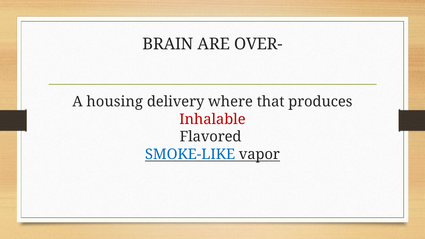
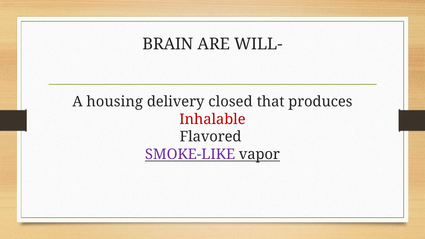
OVER-: OVER- -> WILL- (258, 44)
where: where -> closed (230, 102)
SMOKE-LIKE colour: blue -> purple (190, 154)
